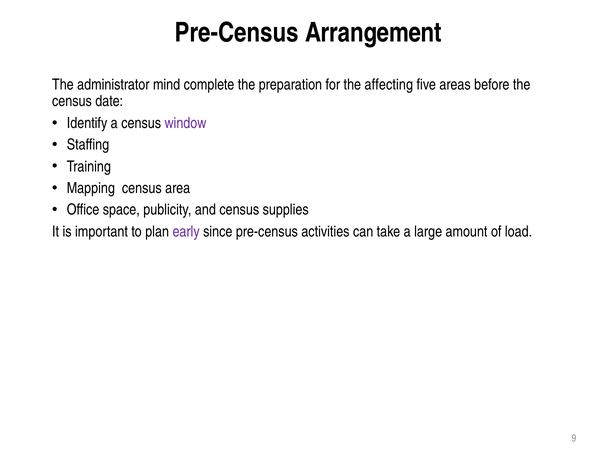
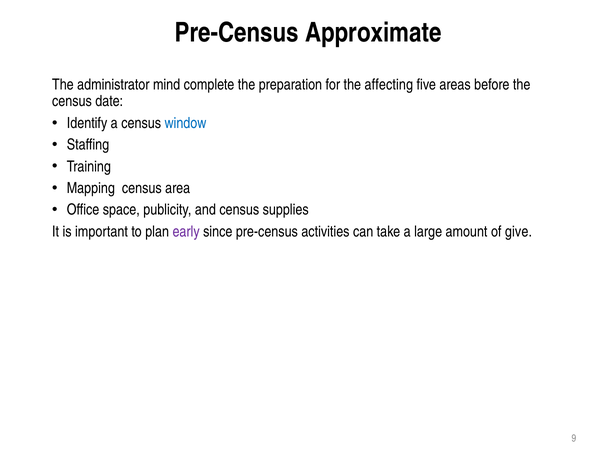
Arrangement: Arrangement -> Approximate (373, 33)
window colour: purple -> blue (185, 123)
load: load -> give (518, 231)
